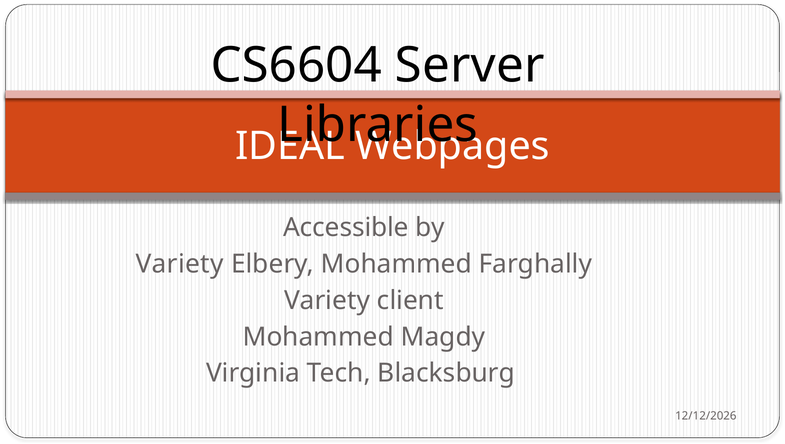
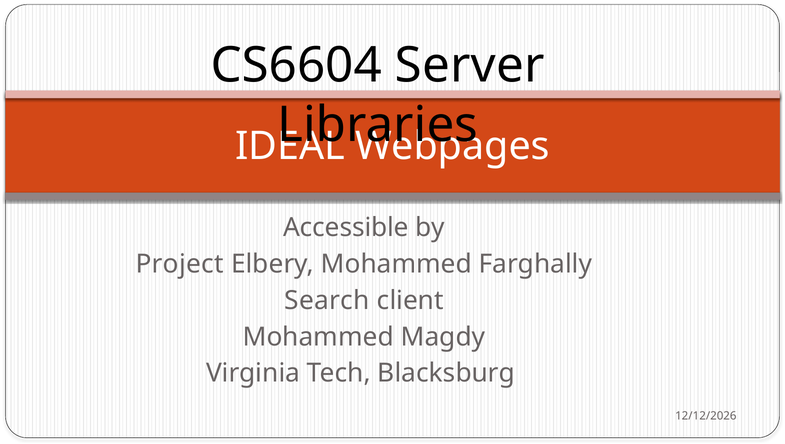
Variety: Variety -> Project (180, 264)
Variety: Variety -> Search (327, 301)
